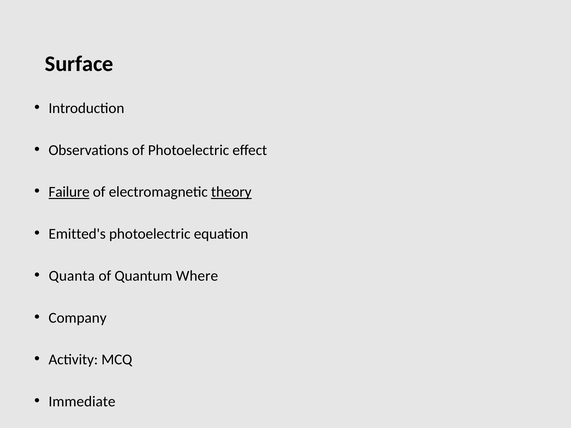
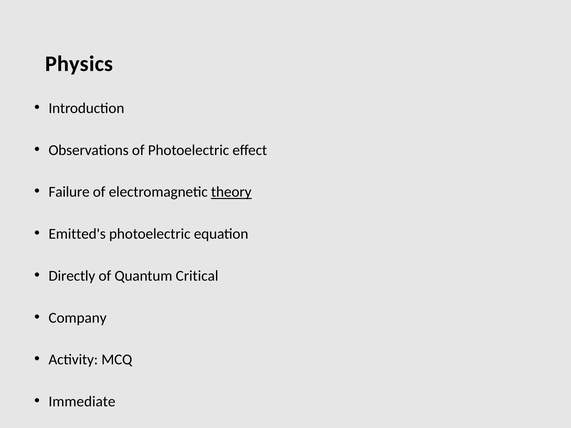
Surface: Surface -> Physics (79, 64)
Failure underline: present -> none (69, 192)
Quanta: Quanta -> Directly (72, 276)
Where: Where -> Critical (197, 276)
